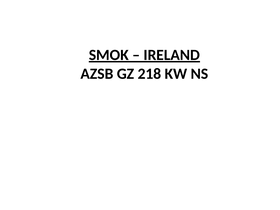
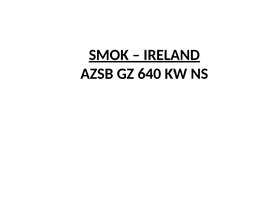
218: 218 -> 640 (149, 74)
